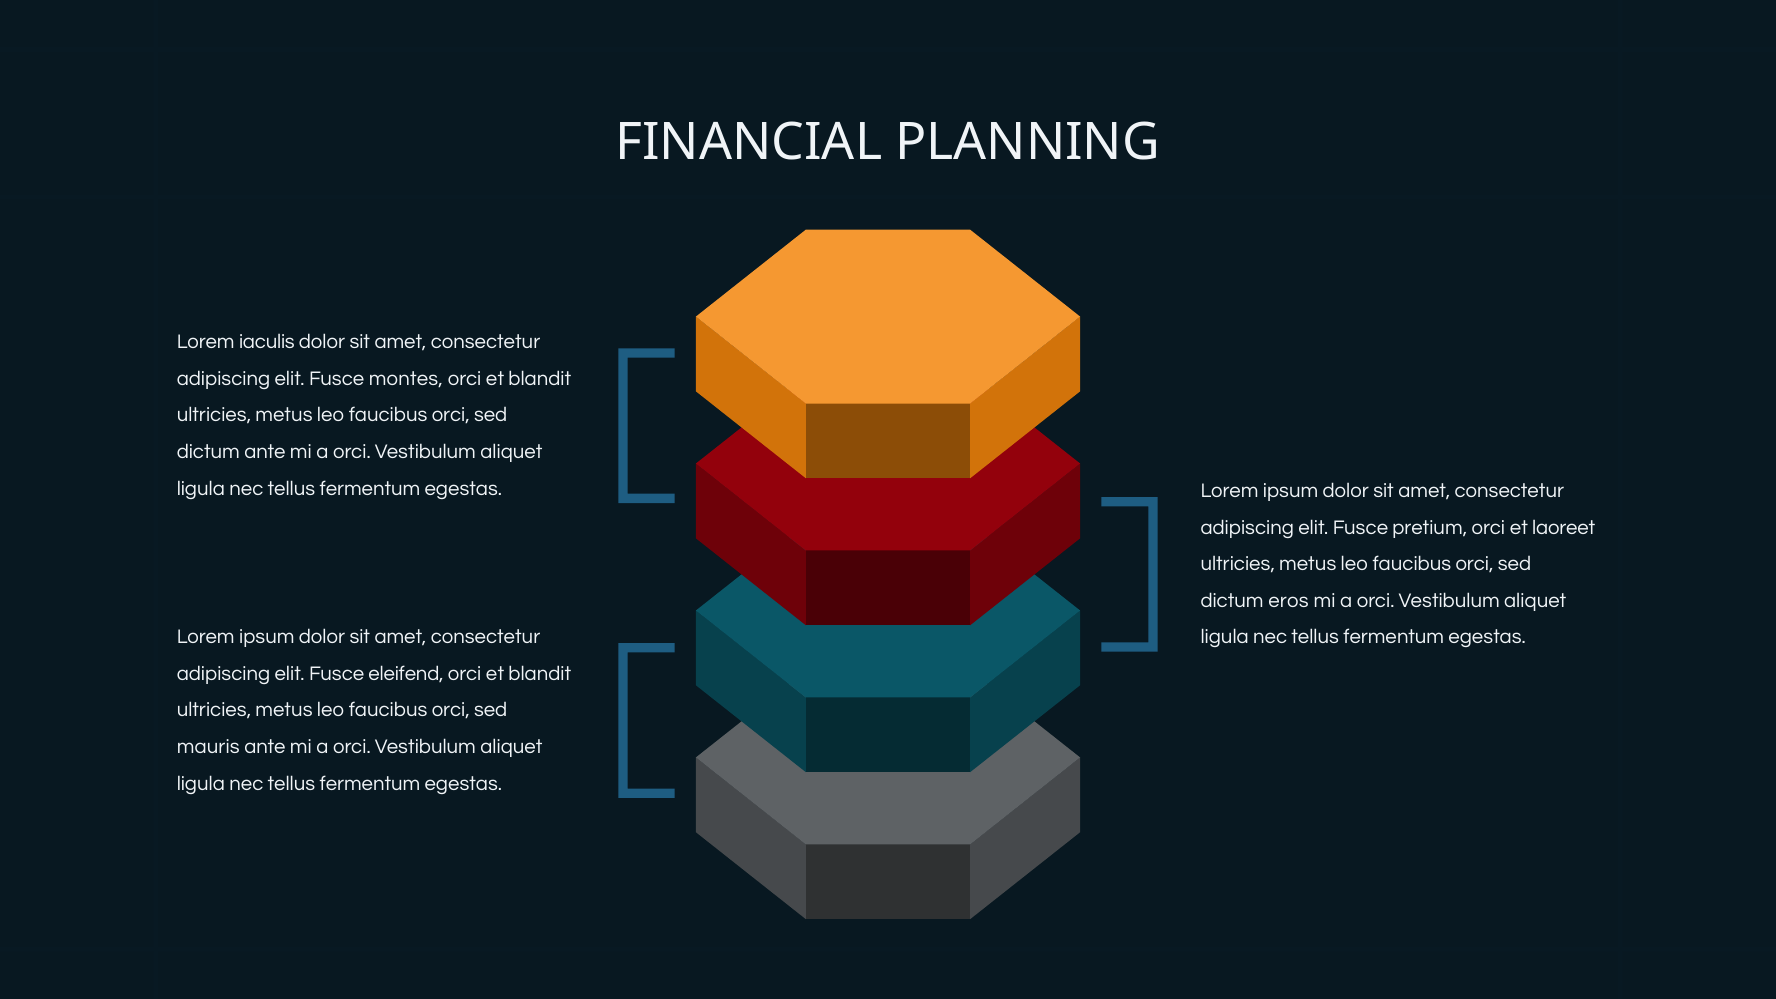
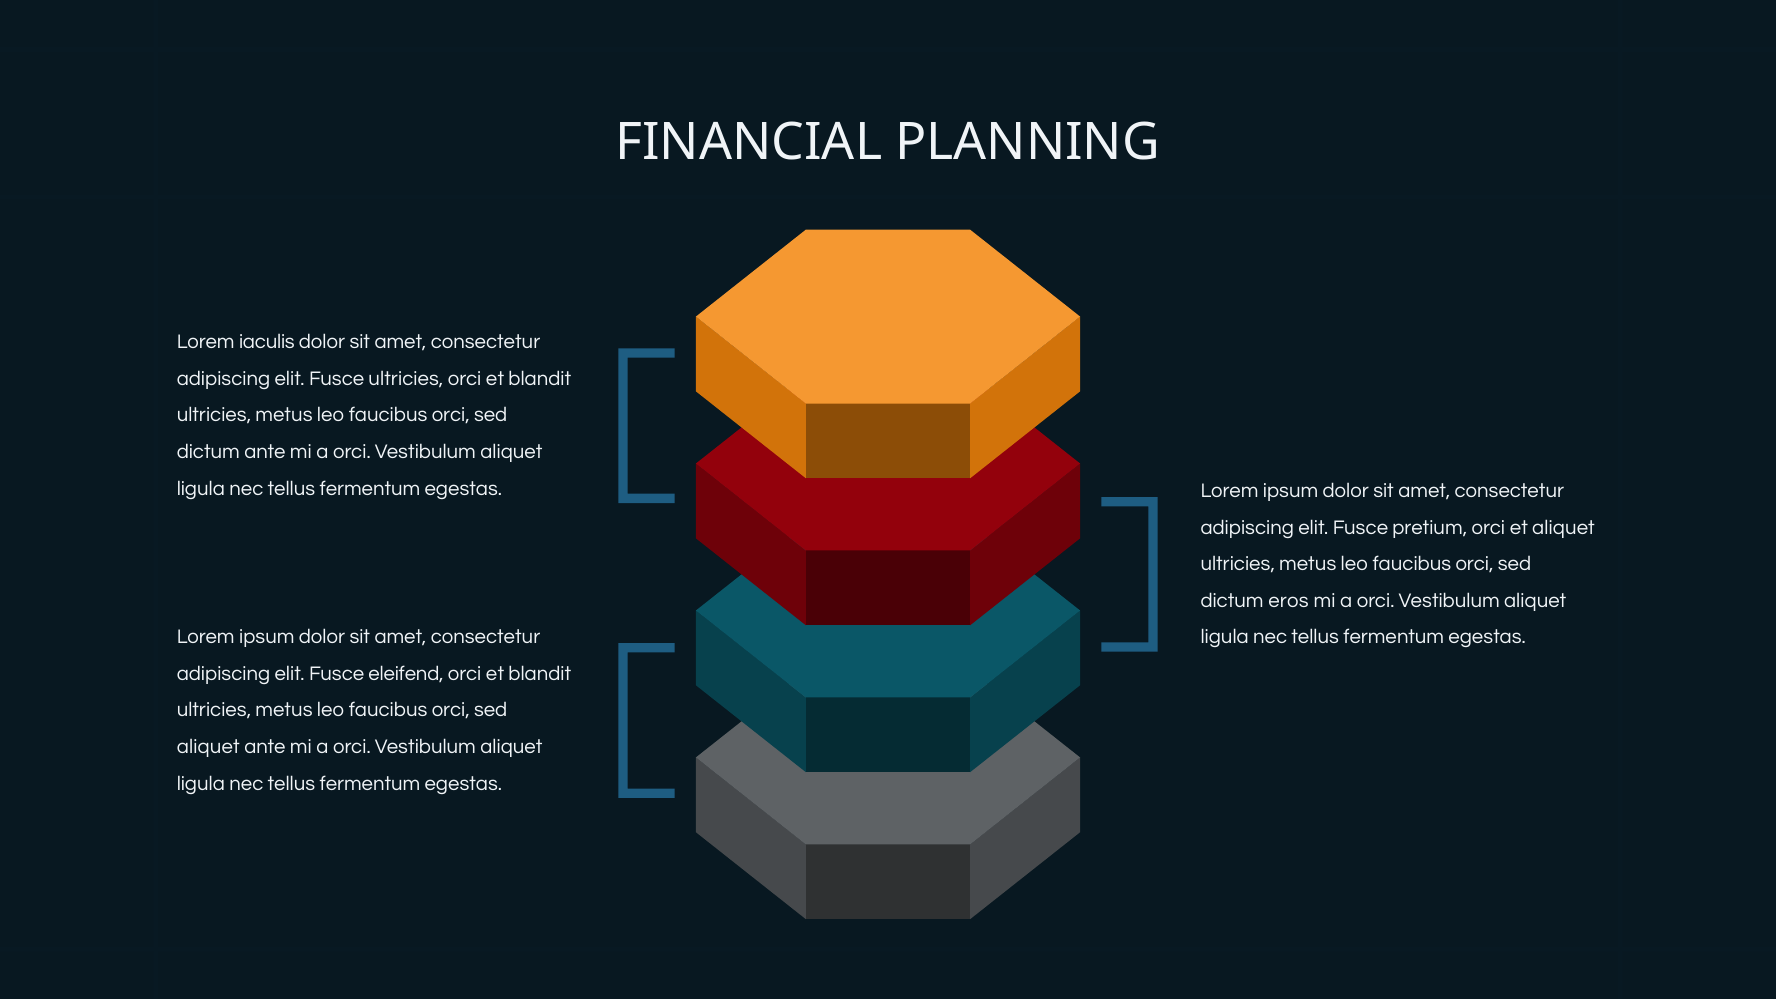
Fusce montes: montes -> ultricies (406, 379)
et laoreet: laoreet -> aliquet (1564, 527)
mauris: mauris -> aliquet (208, 747)
